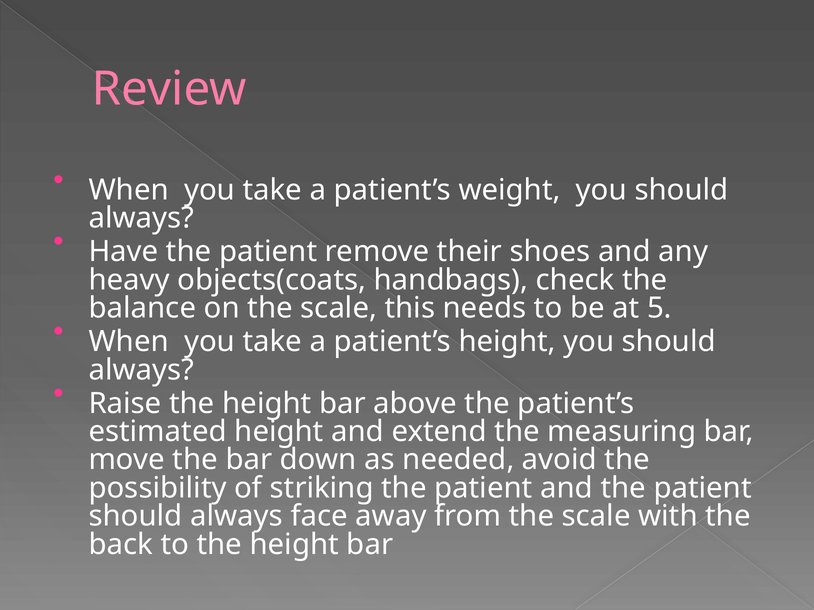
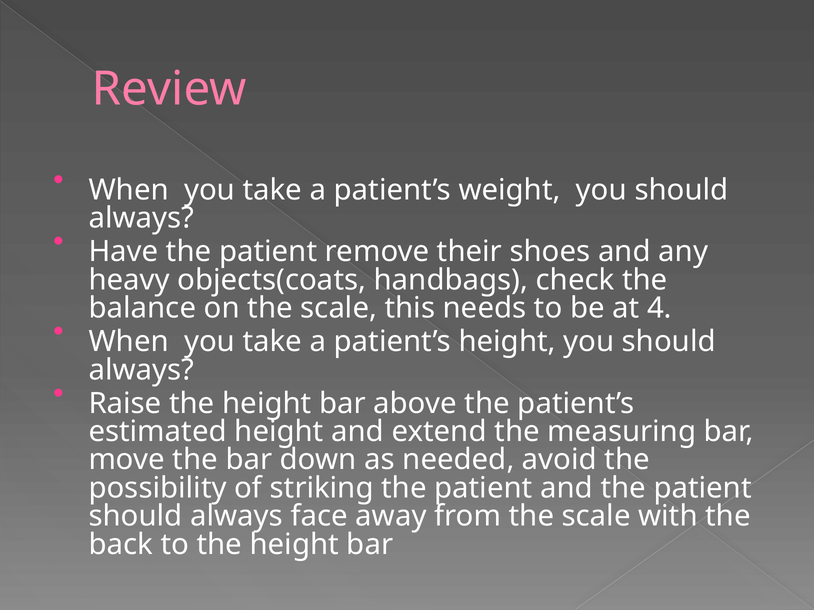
5: 5 -> 4 (659, 308)
